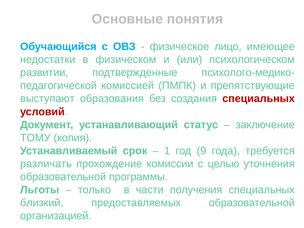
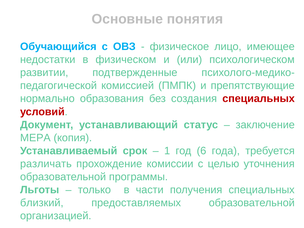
выступают: выступают -> нормально (47, 99)
ТОМУ: ТОМУ -> МЕРА (35, 138)
9: 9 -> 6 (202, 151)
